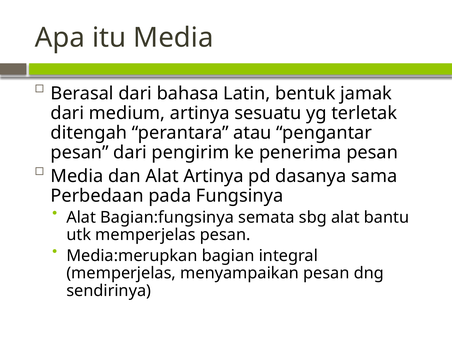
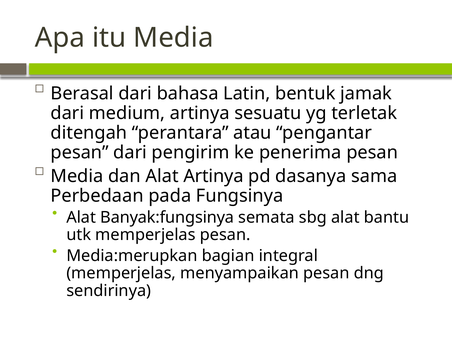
Bagian:fungsinya: Bagian:fungsinya -> Banyak:fungsinya (167, 217)
